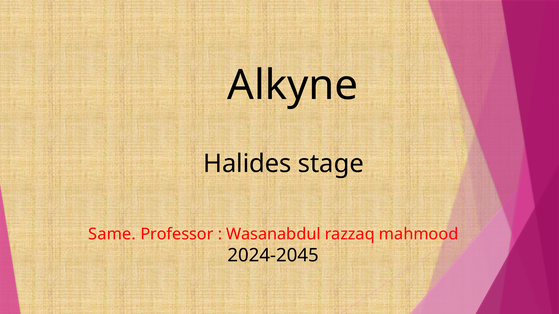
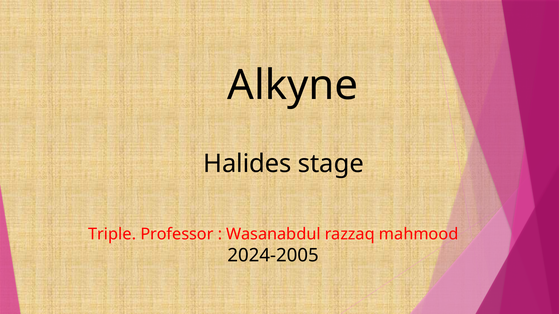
Same: Same -> Triple (112, 234)
2024-2045: 2024-2045 -> 2024-2005 (273, 256)
